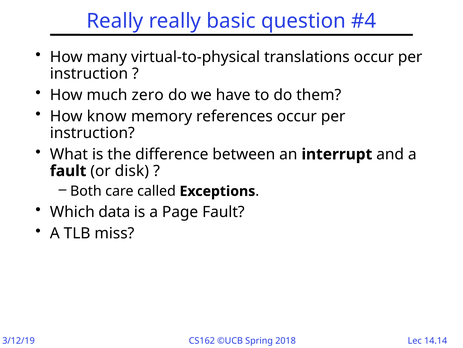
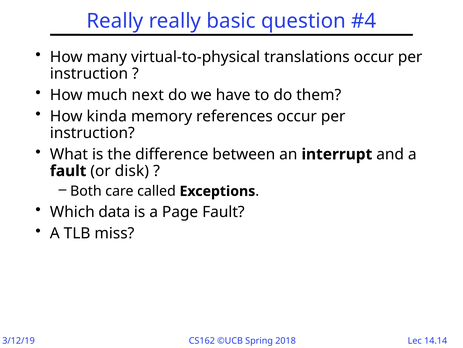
zero: zero -> next (148, 95)
know: know -> kinda (107, 116)
